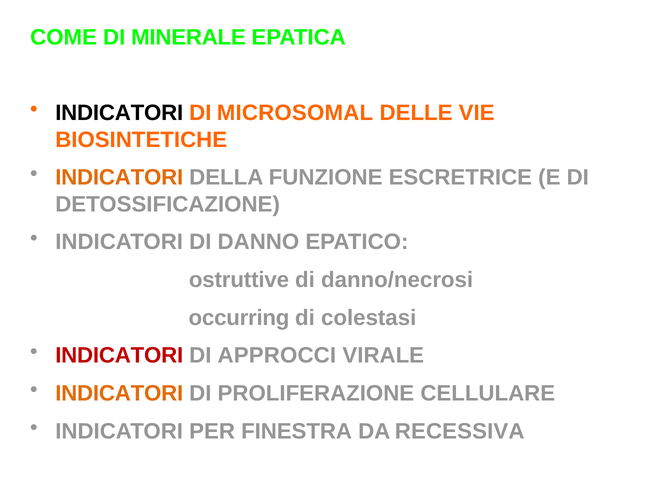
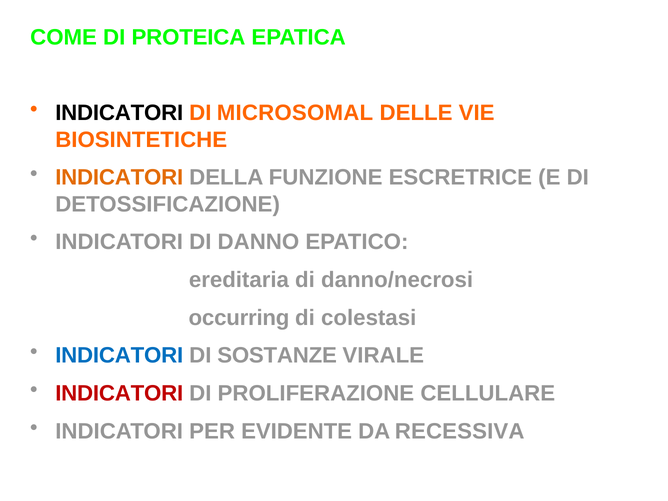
MINERALE: MINERALE -> PROTEICA (188, 37)
ostruttive: ostruttive -> ereditaria (239, 280)
INDICATORI colour: red -> blue (119, 356)
APPROCCI: APPROCCI -> SOSTANZE (277, 356)
INDICATORI colour: orange -> red (119, 393)
FINESTRA: FINESTRA -> EVIDENTE (297, 431)
